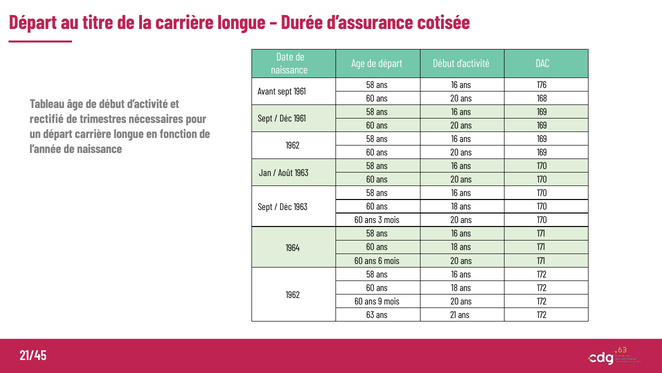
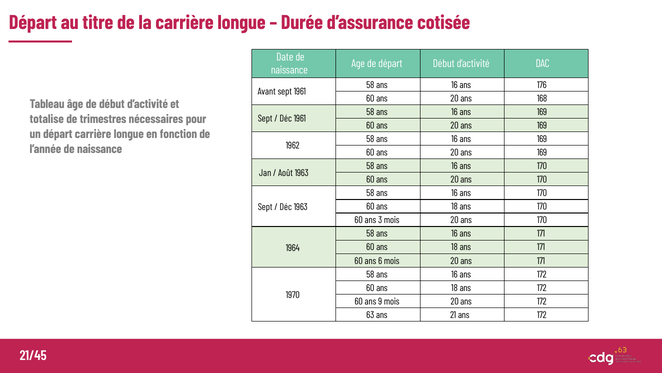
rectifié: rectifié -> totalise (47, 119)
1962: 1962 -> 1970 (293, 295)
